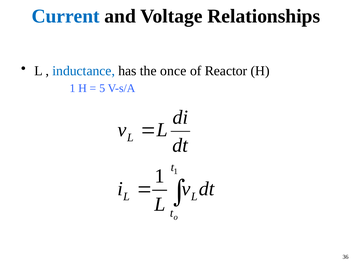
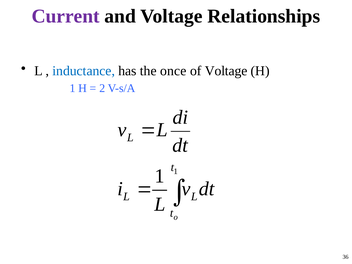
Current colour: blue -> purple (66, 16)
of Reactor: Reactor -> Voltage (226, 71)
5: 5 -> 2 (102, 88)
